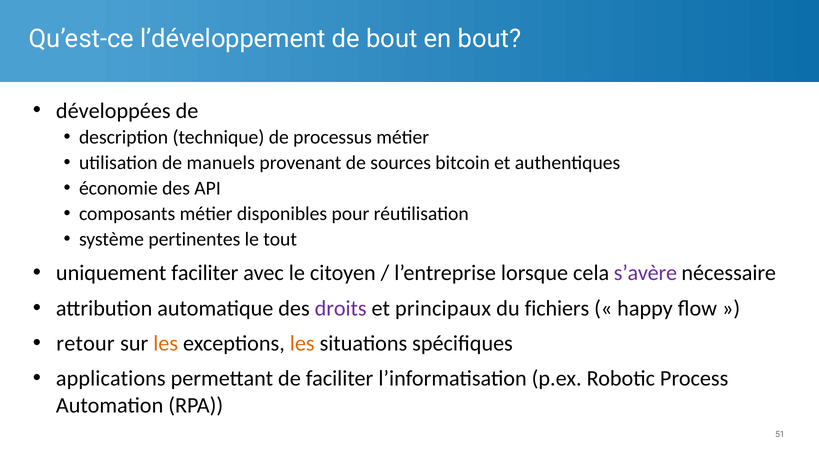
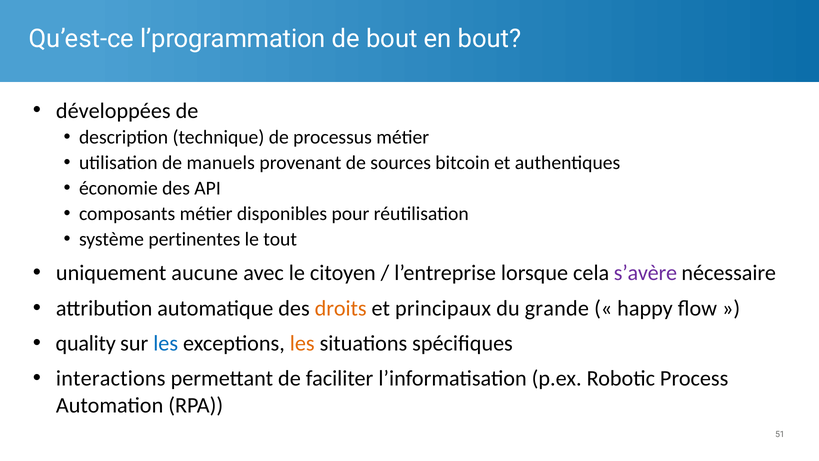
l’développement: l’développement -> l’programmation (233, 39)
uniquement faciliter: faciliter -> aucune (205, 273)
droits colour: purple -> orange (341, 308)
fichiers: fichiers -> grande (557, 308)
retour: retour -> quality (86, 343)
les colour: orange -> blue (166, 343)
applications: applications -> interactions (111, 378)
